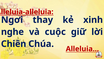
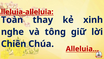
Ngơi: Ngơi -> Toàn (12, 20)
cuộc: cuộc -> tông (55, 32)
